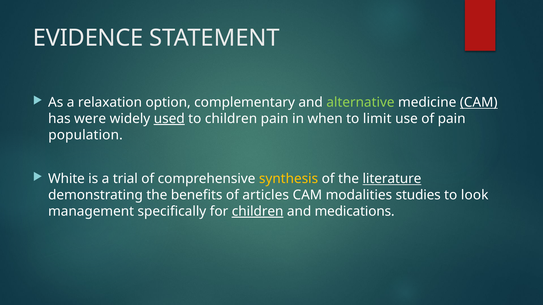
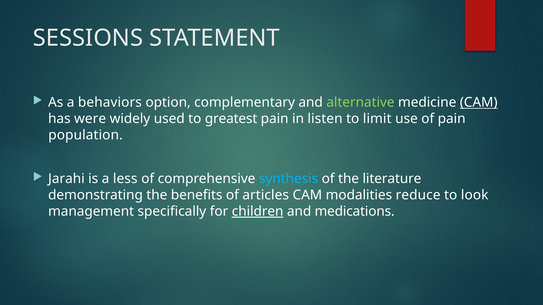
EVIDENCE: EVIDENCE -> SESSIONS (88, 38)
relaxation: relaxation -> behaviors (110, 103)
used underline: present -> none (169, 119)
to children: children -> greatest (231, 119)
when: when -> listen (325, 119)
White: White -> Jarahi (66, 179)
trial: trial -> less (125, 179)
synthesis colour: yellow -> light blue (289, 179)
literature underline: present -> none (392, 179)
studies: studies -> reduce (418, 195)
